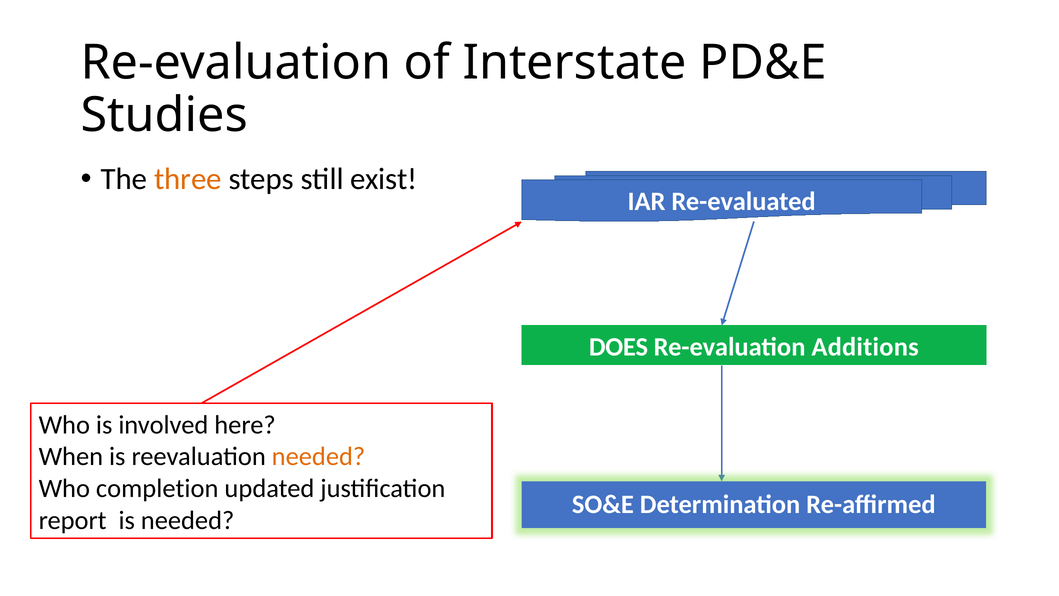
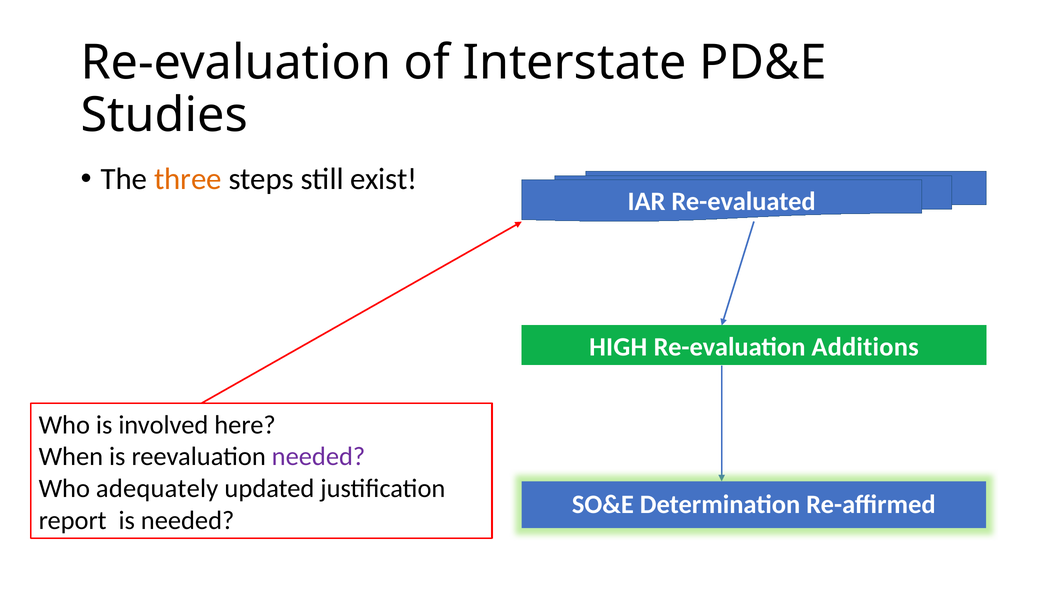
DOES: DOES -> HIGH (618, 347)
needed colour: orange -> purple (318, 456)
completion: completion -> adequately (157, 488)
